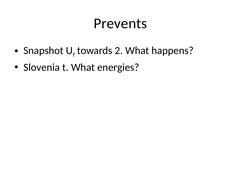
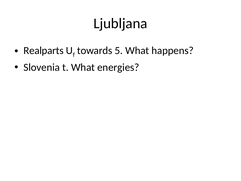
Prevents: Prevents -> Ljubljana (120, 23)
Snapshot: Snapshot -> Realparts (44, 51)
2: 2 -> 5 (119, 51)
